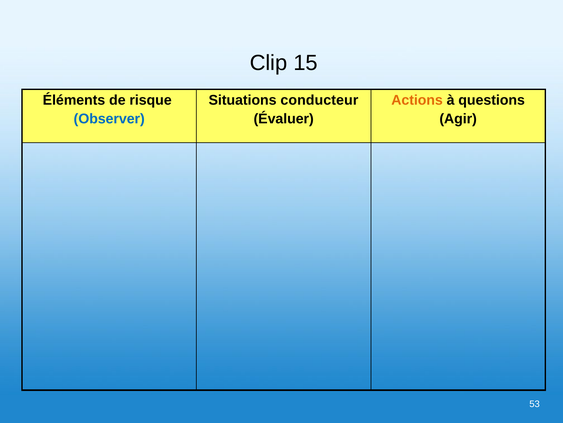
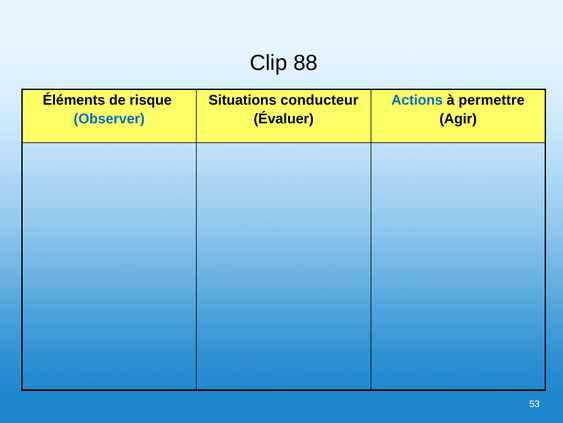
15: 15 -> 88 (306, 63)
Actions colour: orange -> blue (417, 100)
questions: questions -> permettre (492, 100)
